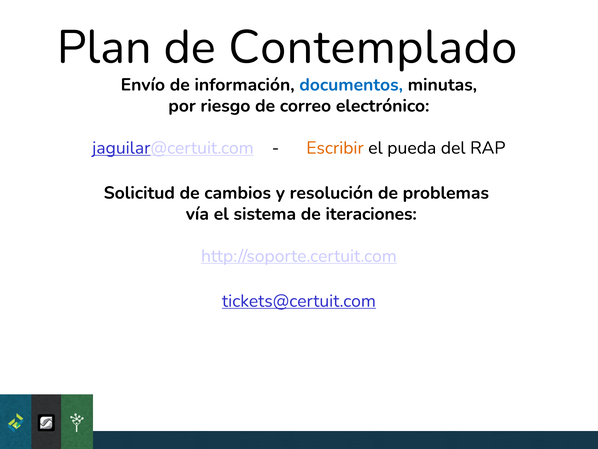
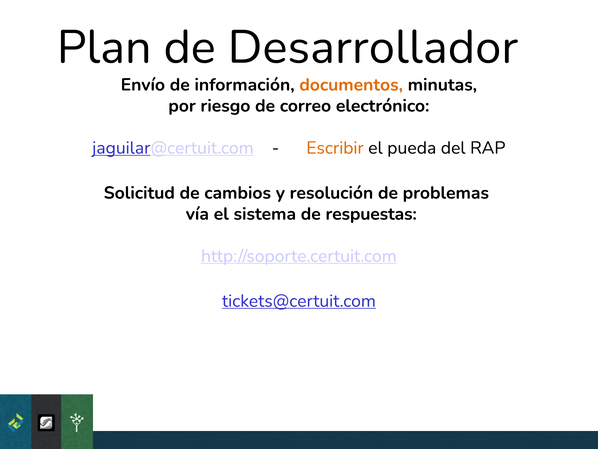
Contemplado: Contemplado -> Desarrollador (373, 47)
documentos colour: blue -> orange (351, 85)
iteraciones: iteraciones -> respuestas (371, 214)
